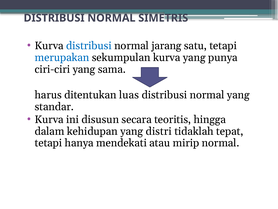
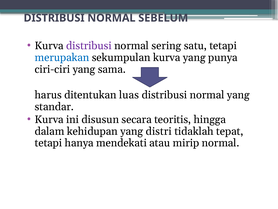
SIMETRIS: SIMETRIS -> SEBELUM (163, 18)
distribusi colour: blue -> purple (89, 46)
jarang: jarang -> sering (166, 46)
